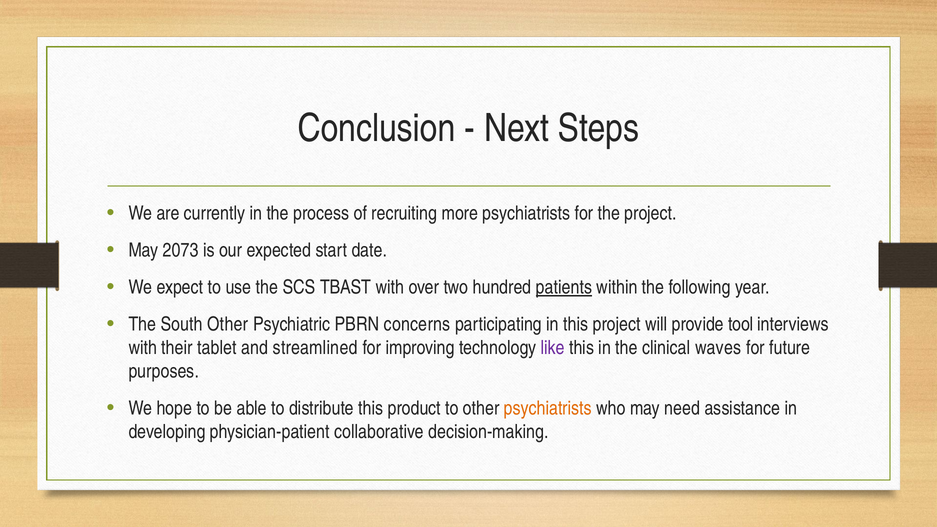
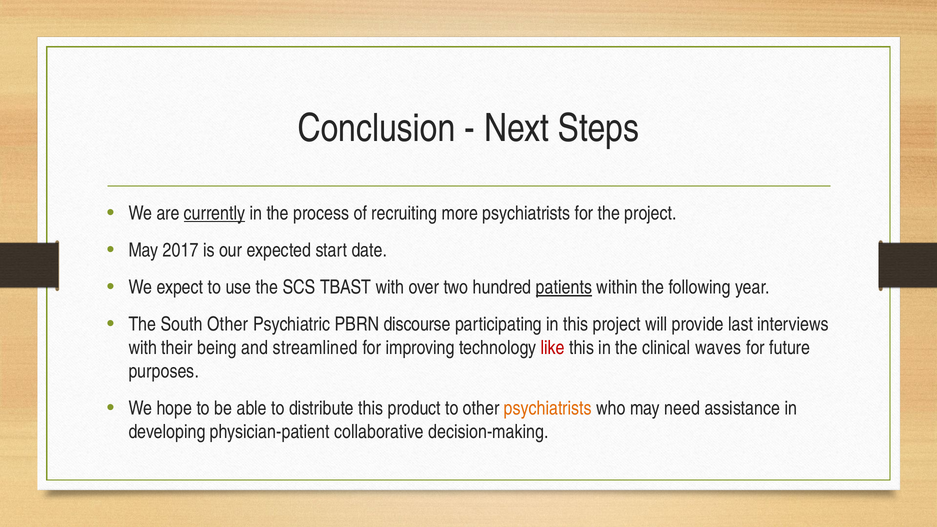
currently underline: none -> present (215, 213)
2073: 2073 -> 2017 (181, 250)
concerns: concerns -> discourse (417, 324)
tool: tool -> last (741, 324)
tablet: tablet -> being (217, 348)
like colour: purple -> red (553, 348)
